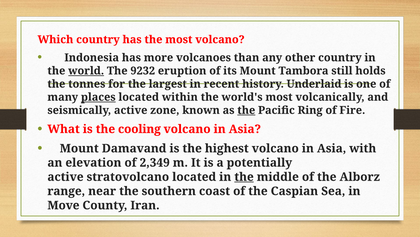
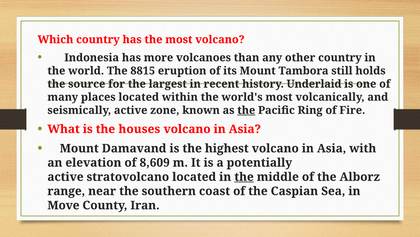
world underline: present -> none (86, 71)
9232: 9232 -> 8815 (143, 71)
tonnes: tonnes -> source (87, 84)
places underline: present -> none (98, 97)
cooling: cooling -> houses (139, 129)
2,349: 2,349 -> 8,609 (155, 162)
